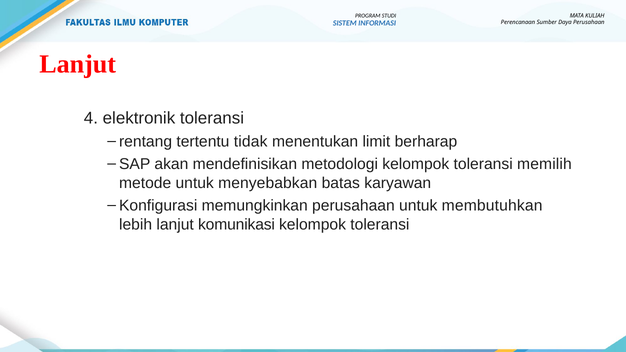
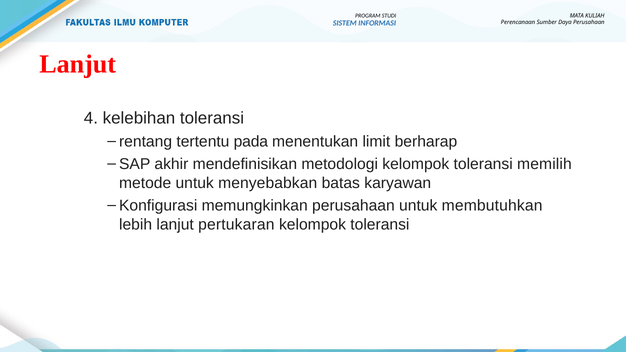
elektronik: elektronik -> kelebihan (139, 118)
tidak: tidak -> pada (251, 142)
akan: akan -> akhir (171, 164)
komunikasi: komunikasi -> pertukaran (236, 225)
